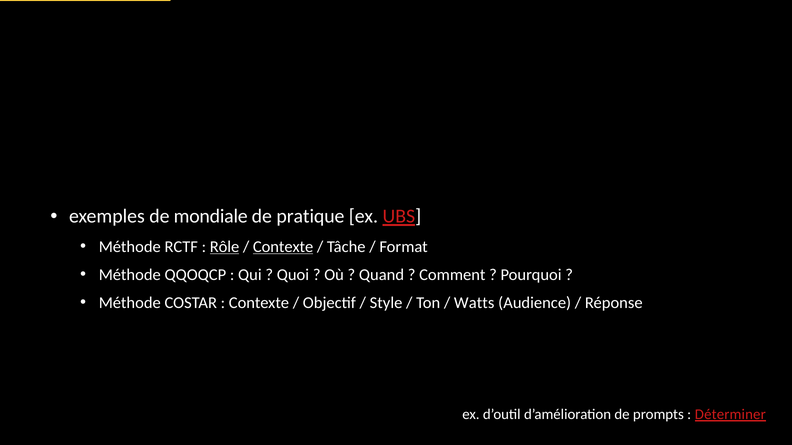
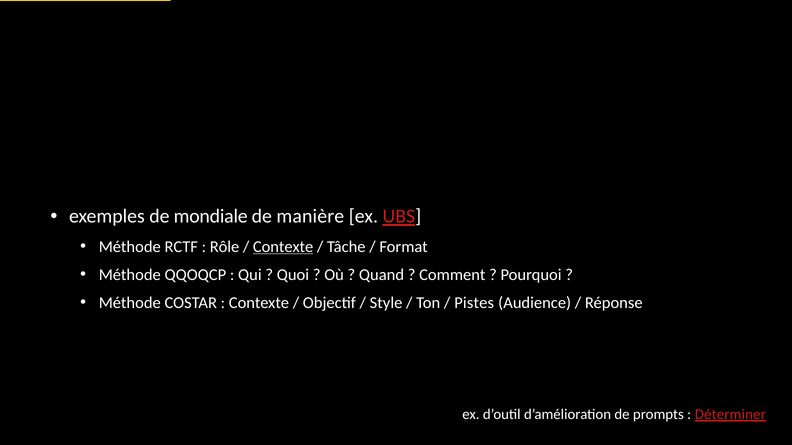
pratique: pratique -> manière (310, 217)
Rôle underline: present -> none (224, 247)
Watts: Watts -> Pistes (474, 303)
